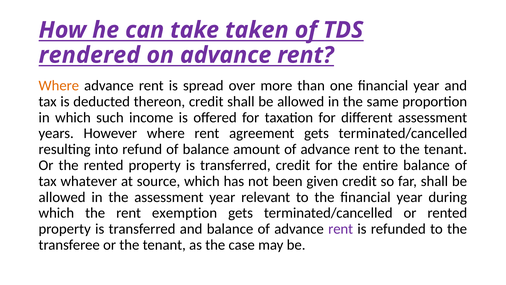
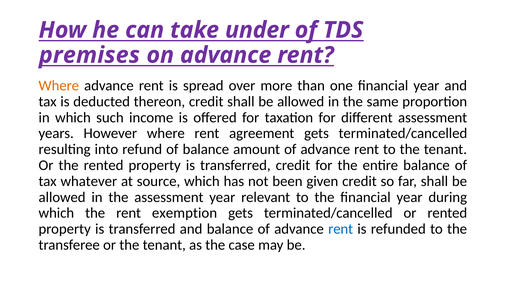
taken: taken -> under (257, 30)
rendered: rendered -> premises (89, 55)
rent colour: purple -> blue (341, 229)
